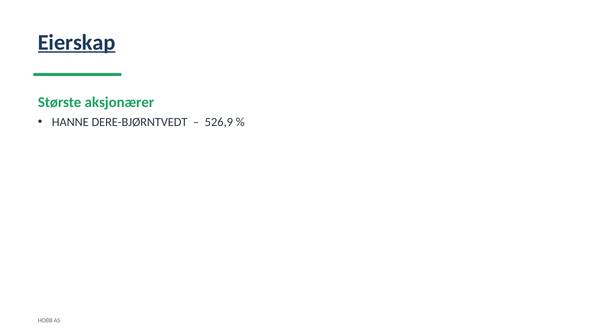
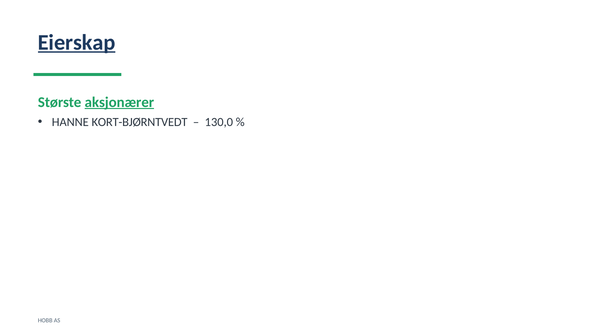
aksjonærer underline: none -> present (119, 102)
DERE-BJØRNTVEDT: DERE-BJØRNTVEDT -> KORT-BJØRNTVEDT (140, 122)
526,9: 526,9 -> 130,0 (219, 122)
